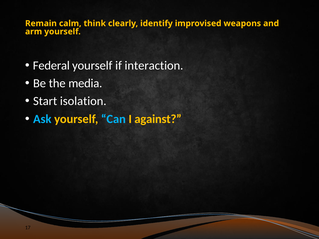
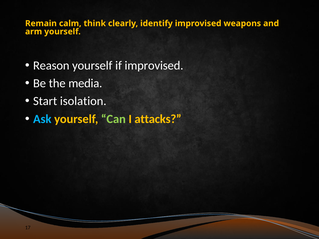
Federal: Federal -> Reason (51, 66)
if interaction: interaction -> improvised (154, 66)
Can colour: light blue -> light green (113, 119)
against: against -> attacks (158, 119)
